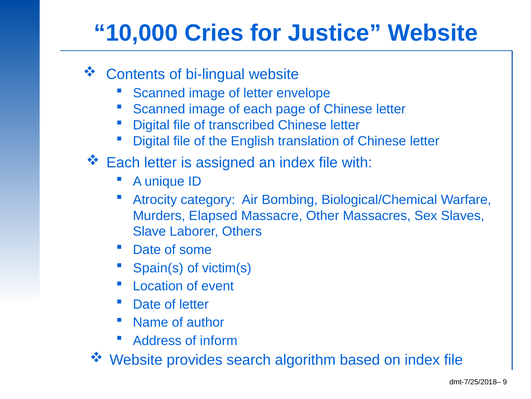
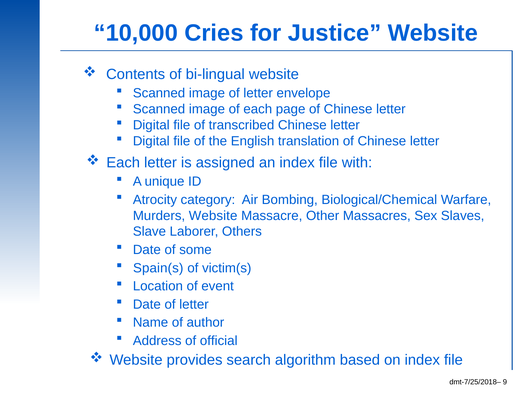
Murders Elapsed: Elapsed -> Website (213, 215)
inform: inform -> official (219, 340)
